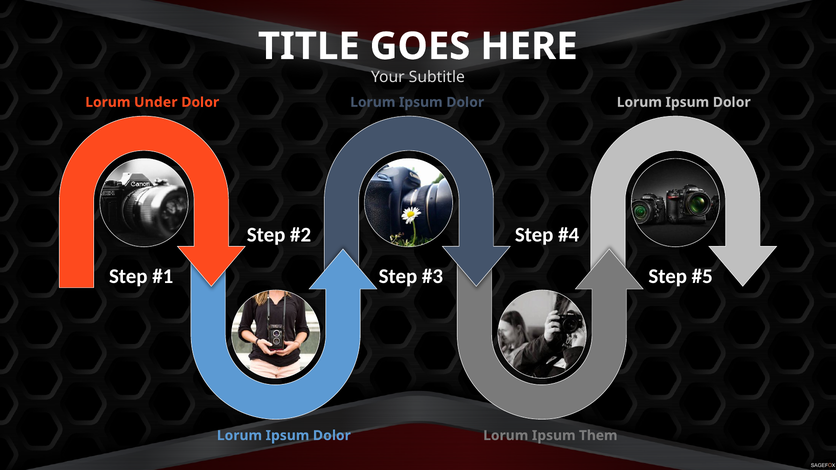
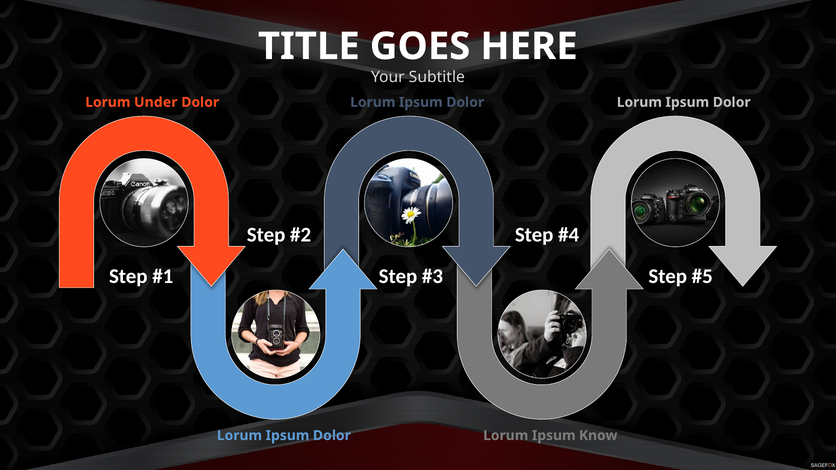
Them: Them -> Know (598, 436)
